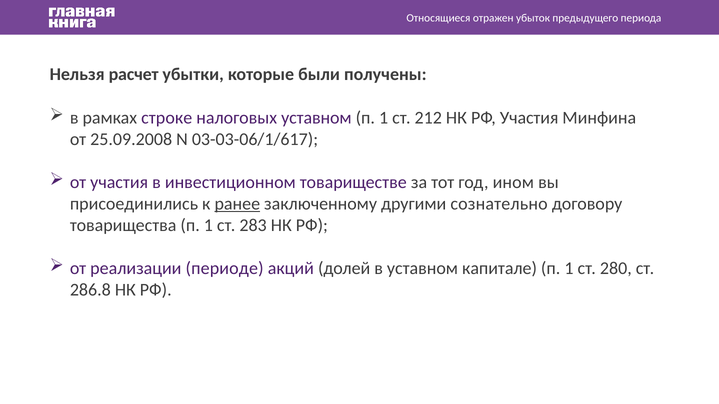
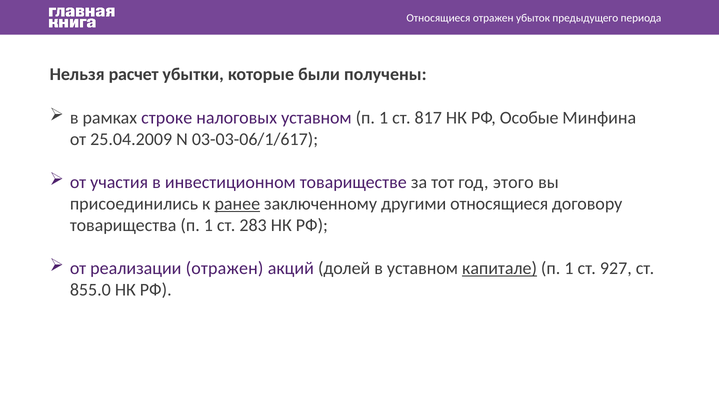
212: 212 -> 817 (428, 118)
РФ Участия: Участия -> Особые (529, 118)
25.09.2008: 25.09.2008 -> 25.04.2009 (131, 139)
ином: ином -> этого (513, 182)
другими сознательно: сознательно -> относящиеся (499, 204)
реализации периоде: периоде -> отражен (225, 269)
капитале underline: none -> present (500, 269)
280: 280 -> 927 (616, 269)
286.8: 286.8 -> 855.0 (90, 290)
